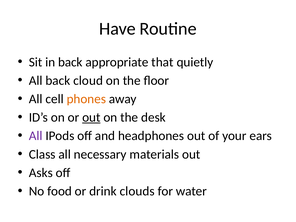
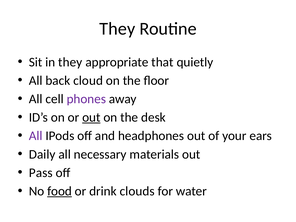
Have: Have -> They (117, 29)
in back: back -> they (70, 62)
phones colour: orange -> purple (86, 99)
Class: Class -> Daily (42, 154)
Asks: Asks -> Pass (41, 173)
food underline: none -> present (60, 191)
